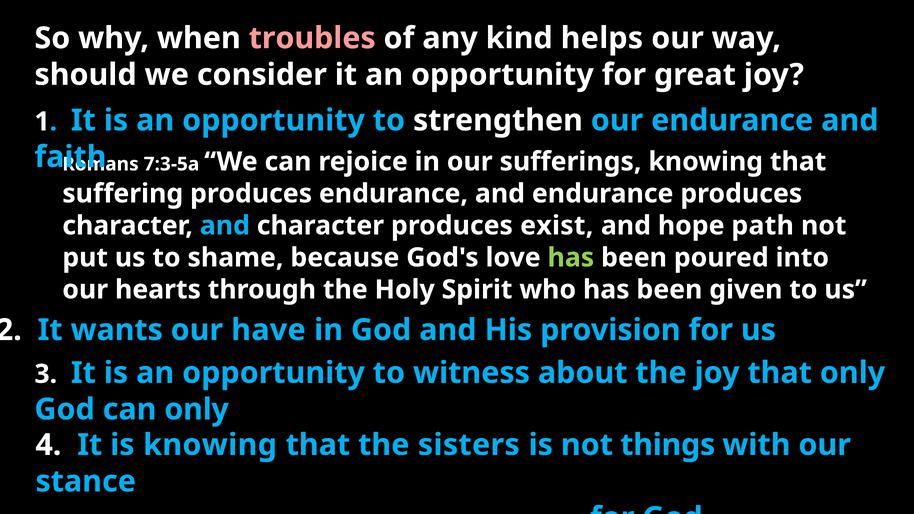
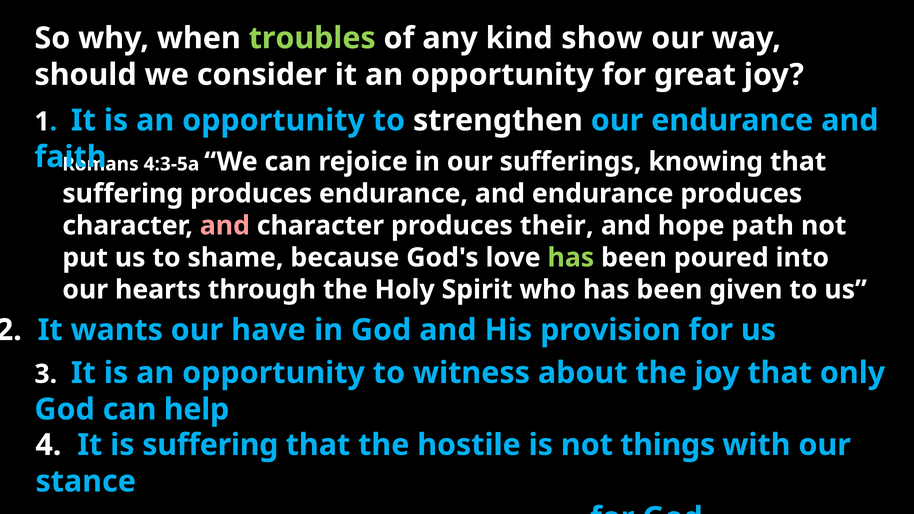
troubles colour: pink -> light green (312, 38)
helps: helps -> show (602, 38)
7:3-5a: 7:3-5a -> 4:3-5a (171, 164)
and colour: light blue -> pink (225, 226)
exist: exist -> their (557, 226)
can only: only -> help (197, 409)
is knowing: knowing -> suffering (210, 445)
sisters: sisters -> hostile (469, 445)
